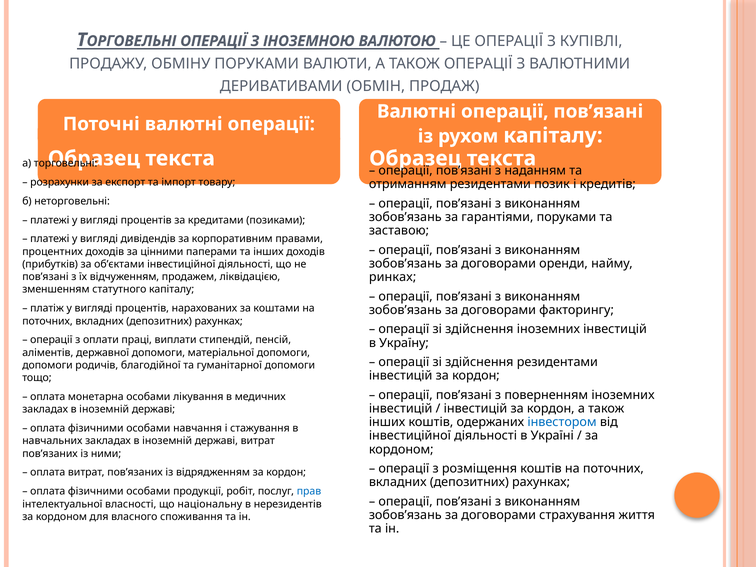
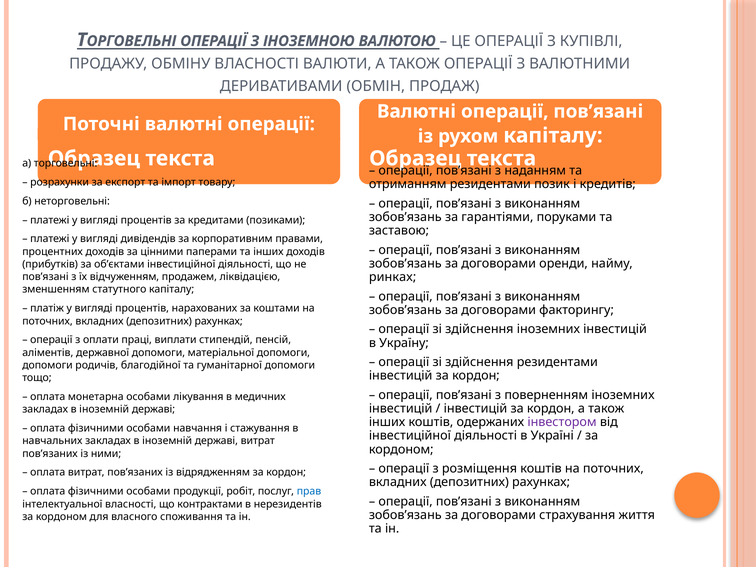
ОБМІНУ ПОРУКАМИ: ПОРУКАМИ -> ВЛАСНОСТІ (257, 64)
інвестором colour: blue -> purple (562, 422)
національну: національну -> контрактами (210, 504)
